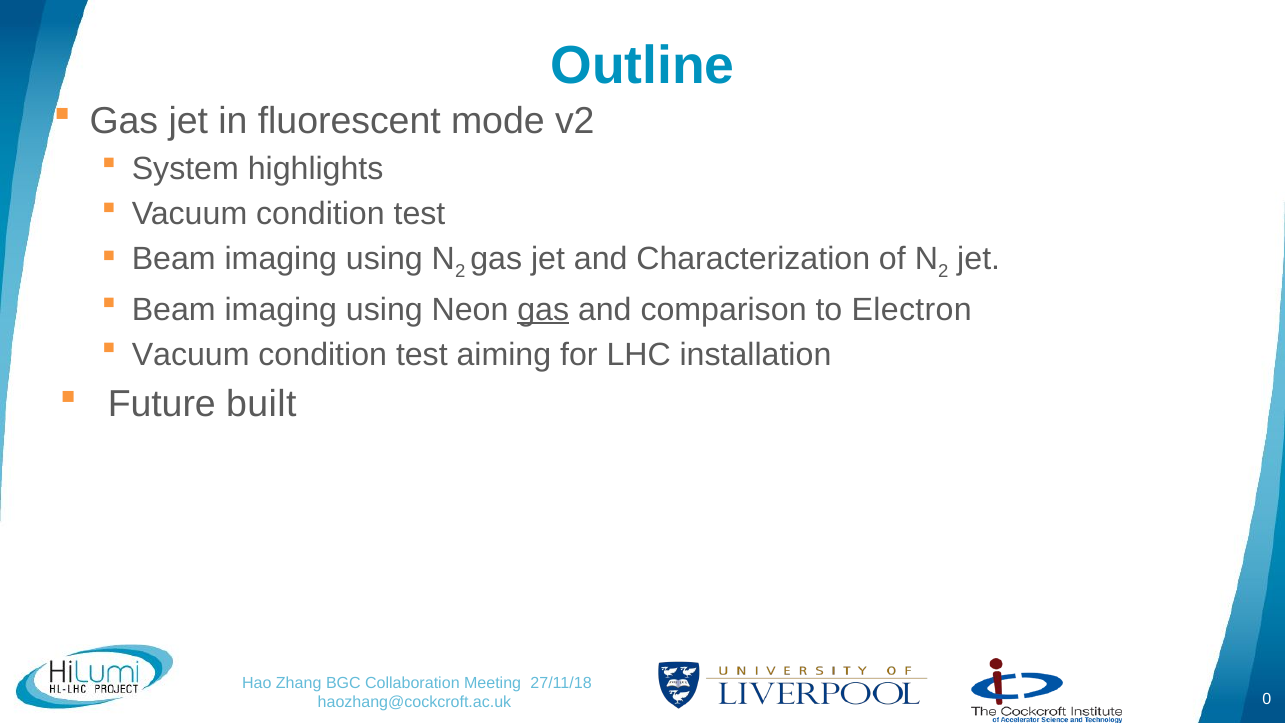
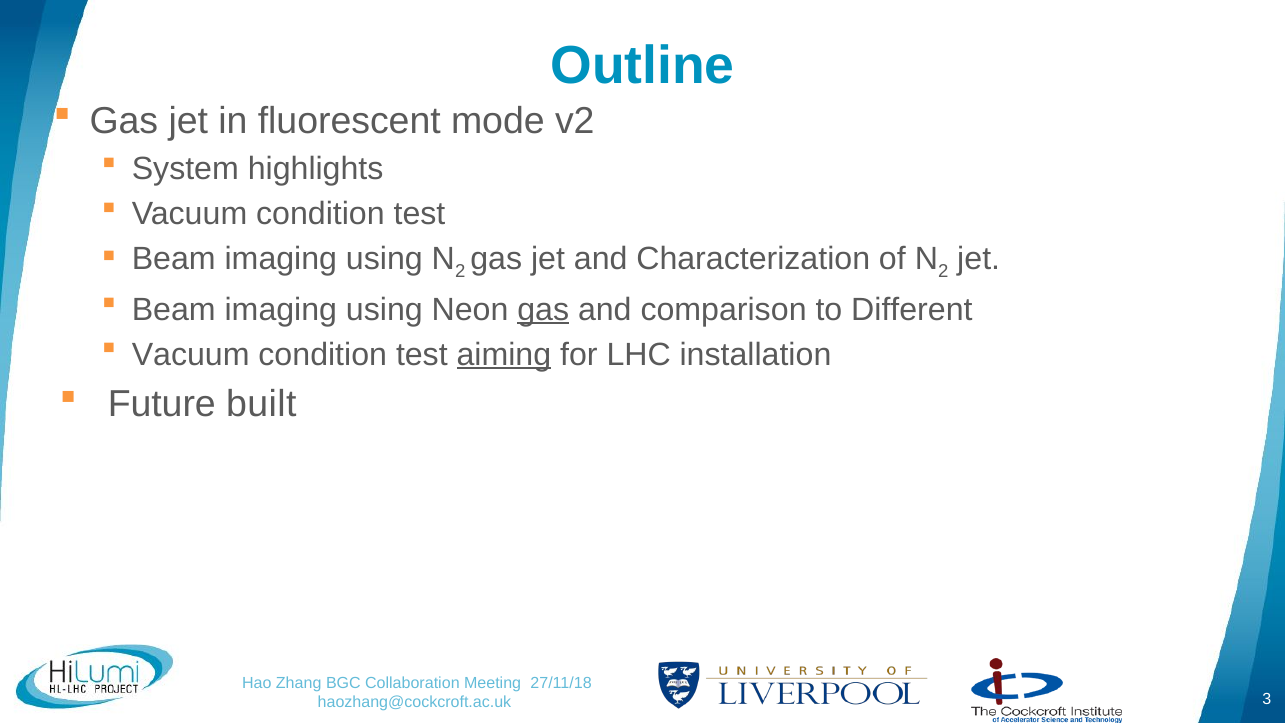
Electron: Electron -> Different (912, 309)
aiming underline: none -> present (504, 354)
0: 0 -> 3 (1267, 699)
